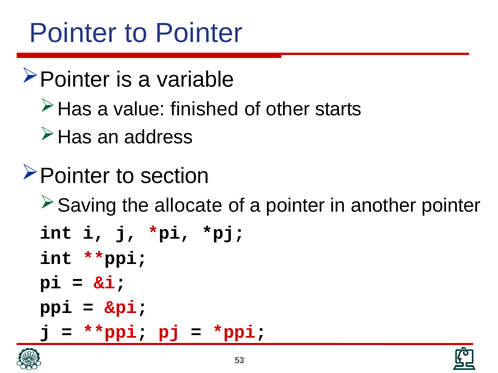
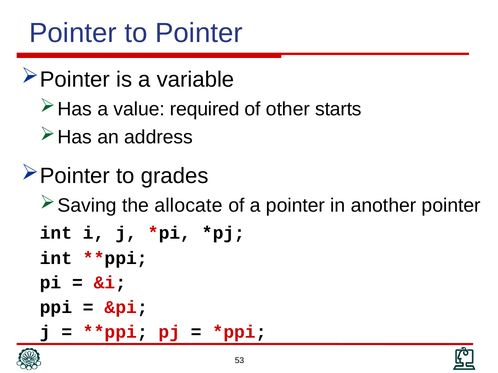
finished: finished -> required (205, 109)
section: section -> grades (175, 176)
